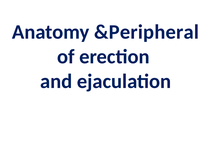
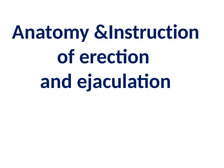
&Peripheral: &Peripheral -> &Instruction (147, 32)
